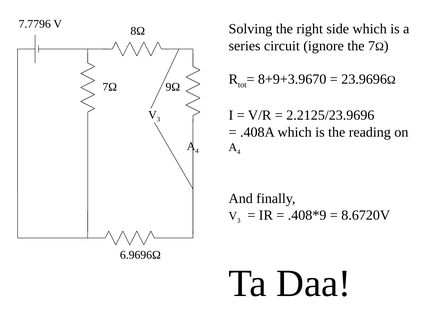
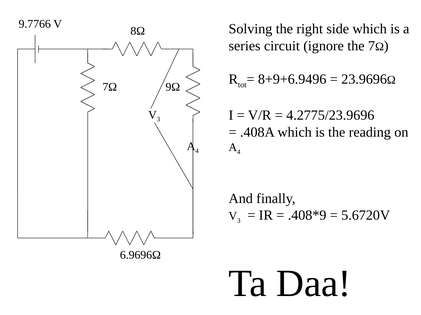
7.7796: 7.7796 -> 9.7766 (35, 24)
8+9+3.9670: 8+9+3.9670 -> 8+9+6.9496 (292, 80)
2.2125/23.9696: 2.2125/23.9696 -> 4.2775/23.9696 (330, 116)
8.6720V: 8.6720V -> 5.6720V (366, 216)
